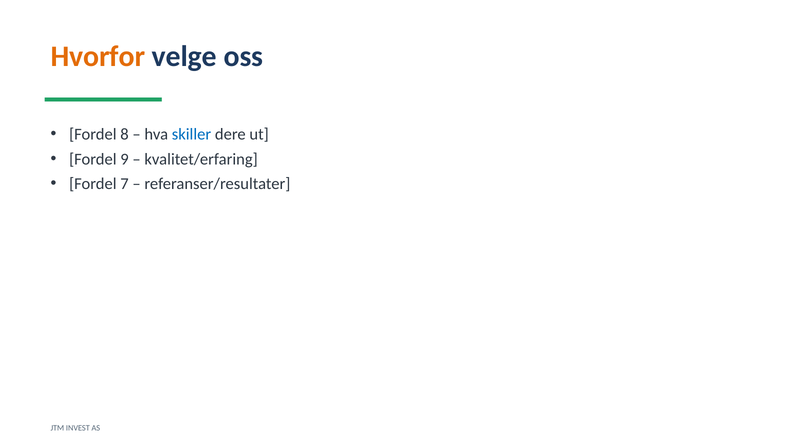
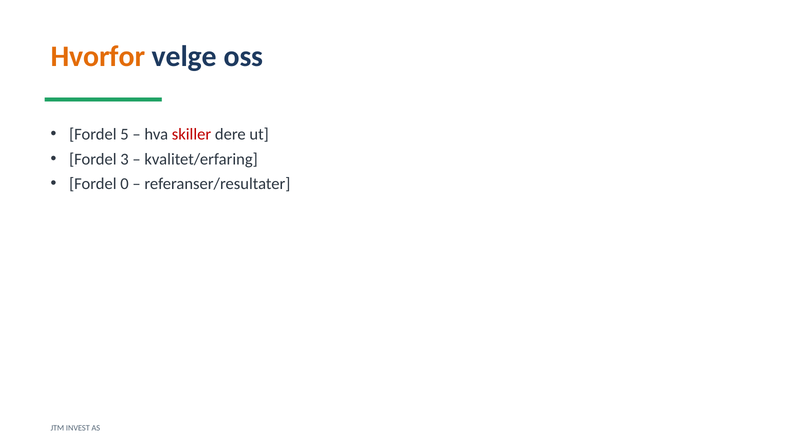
8: 8 -> 5 (125, 134)
skiller colour: blue -> red (191, 134)
9: 9 -> 3 (125, 159)
7: 7 -> 0 (125, 184)
